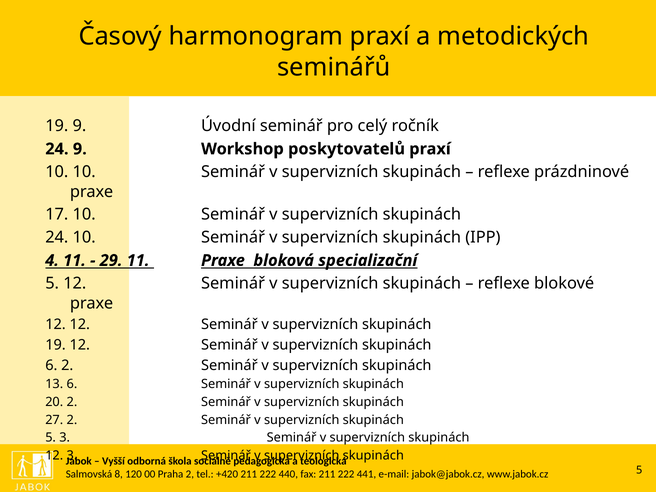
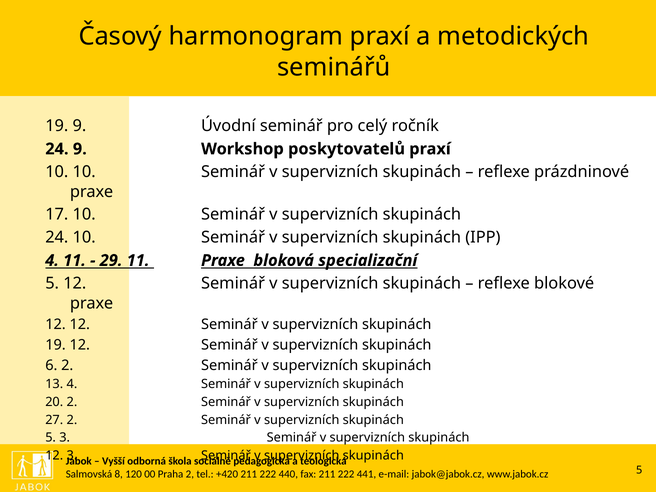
13 6: 6 -> 4 (72, 384)
